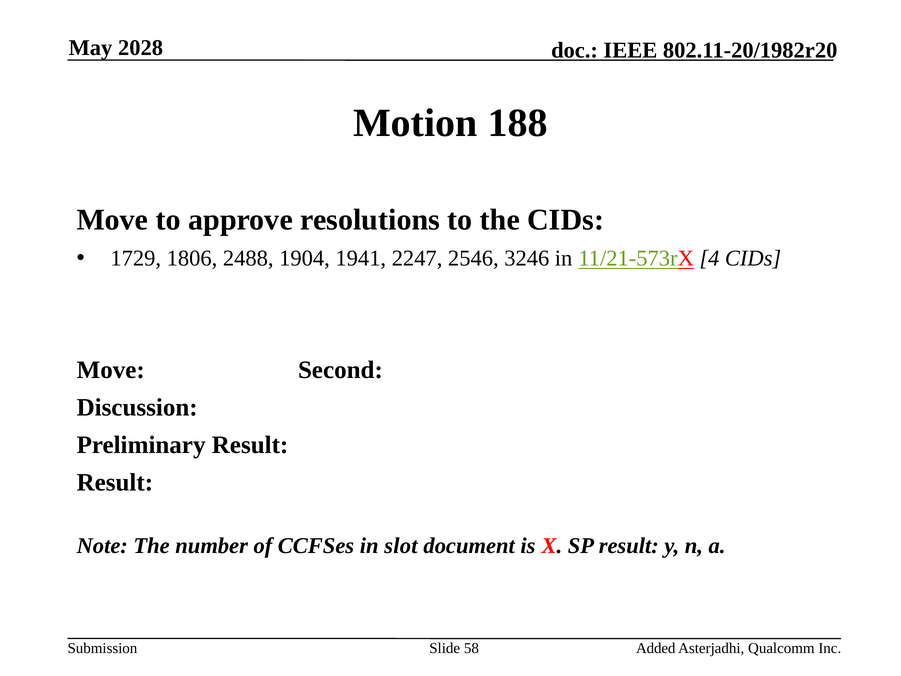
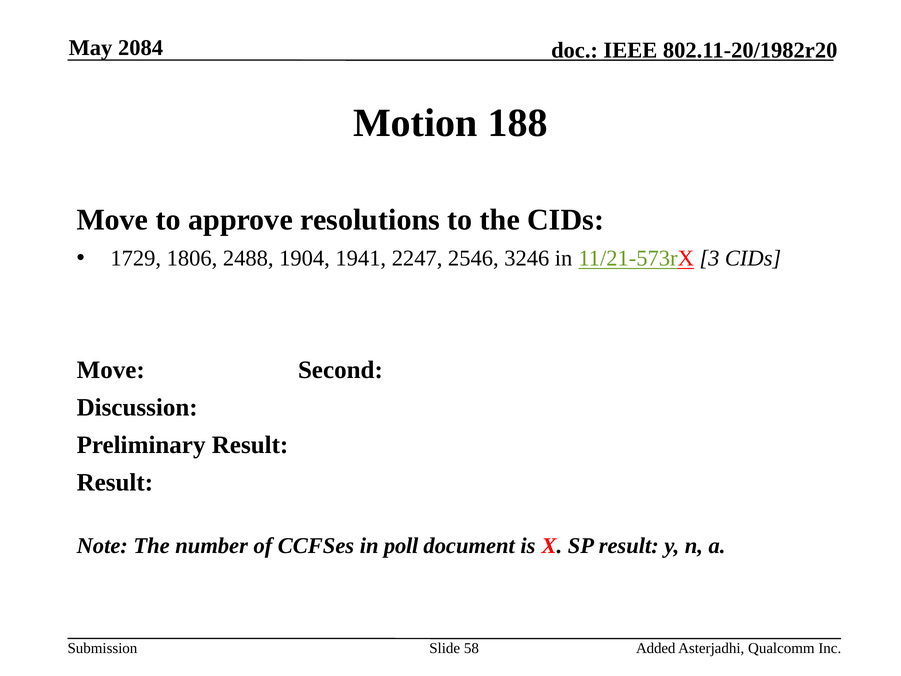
2028: 2028 -> 2084 (141, 48)
4: 4 -> 3 (709, 258)
slot: slot -> poll (401, 545)
